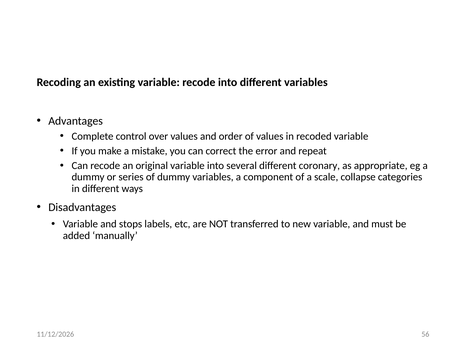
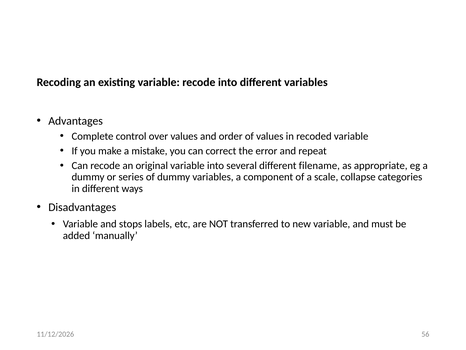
coronary: coronary -> filename (319, 165)
